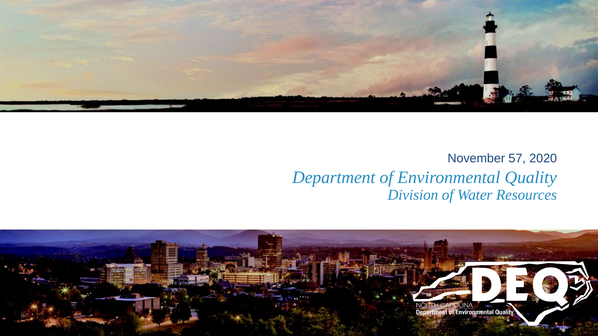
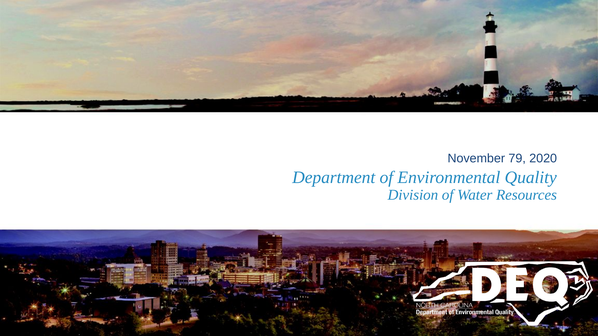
57: 57 -> 79 (517, 159)
